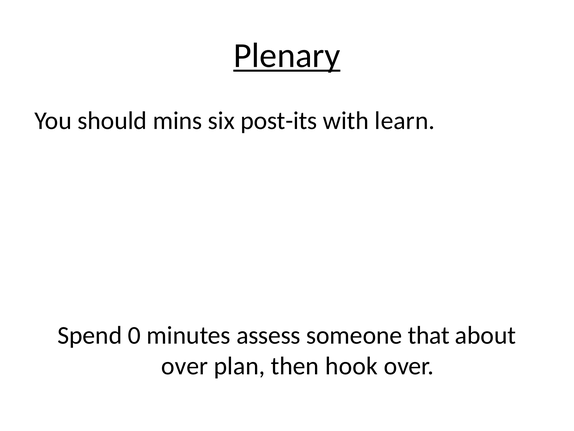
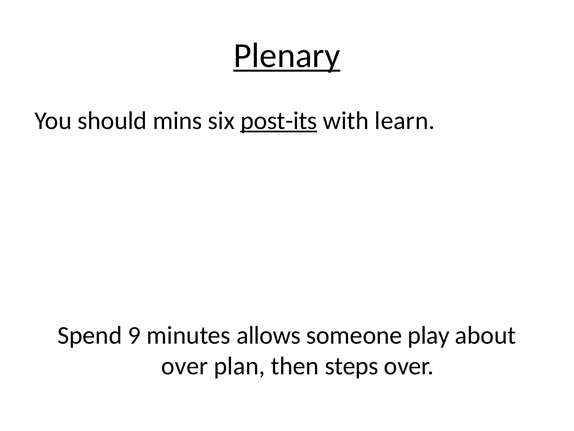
post-its underline: none -> present (279, 120)
0: 0 -> 9 (134, 335)
assess: assess -> allows (269, 335)
that: that -> play (429, 335)
hook: hook -> steps (352, 366)
